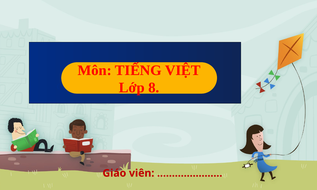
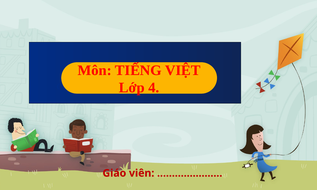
8: 8 -> 4 (154, 88)
